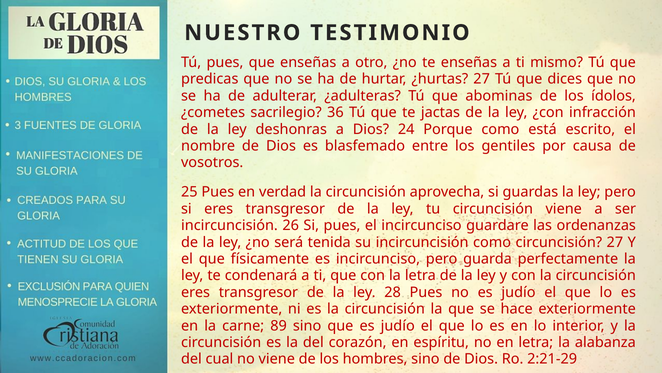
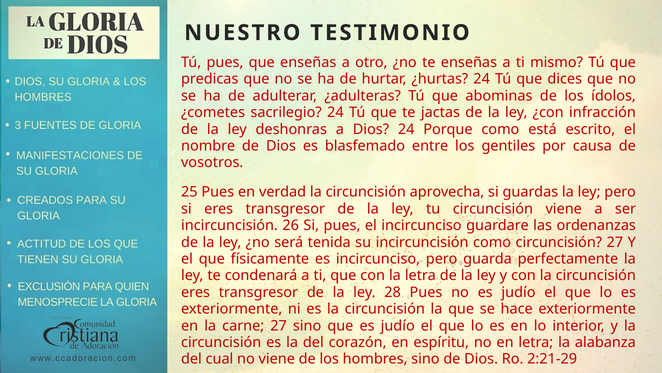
¿hurtas 27: 27 -> 24 (482, 79)
sacrilegio 36: 36 -> 24 (335, 112)
carne 89: 89 -> 27 (279, 325)
